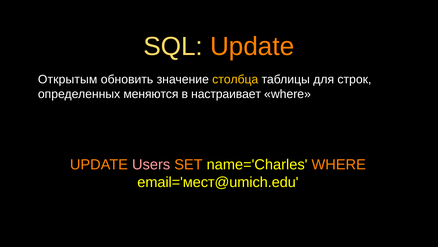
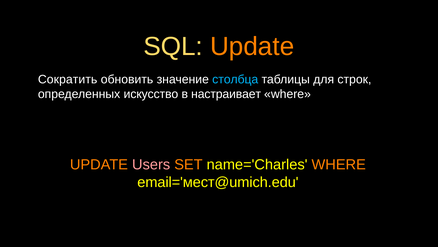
Открытым: Открытым -> Сократить (68, 79)
столбца colour: yellow -> light blue (235, 79)
меняются: меняются -> искусство (151, 94)
